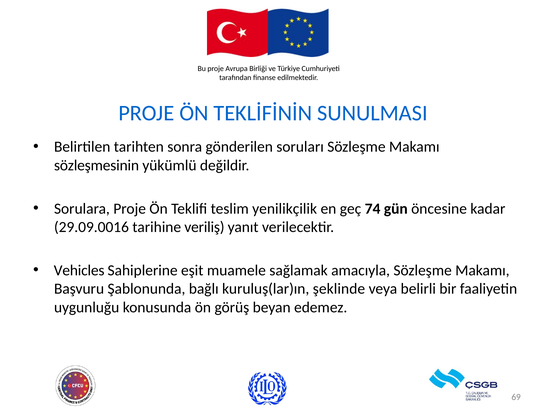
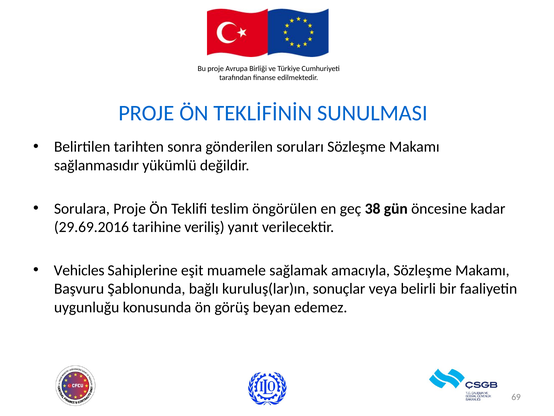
sözleşmesinin: sözleşmesinin -> sağlanmasıdır (96, 165)
yenilikçilik: yenilikçilik -> öngörülen (285, 208)
74: 74 -> 38 (373, 208)
29.09.0016: 29.09.0016 -> 29.69.2016 (91, 227)
şeklinde: şeklinde -> sonuçlar (339, 288)
